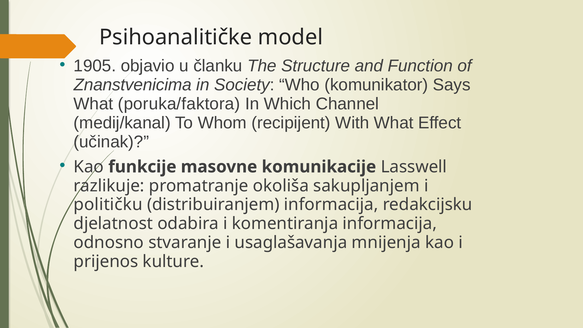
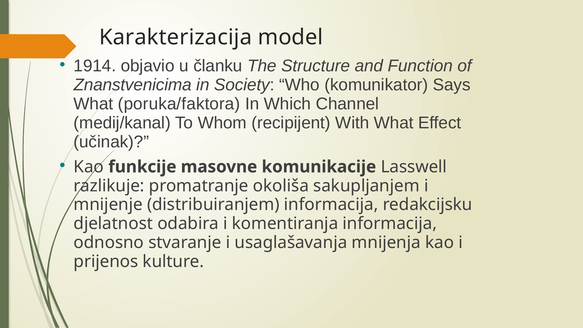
Psihoanalitičke: Psihoanalitičke -> Karakterizacija (176, 37)
1905: 1905 -> 1914 (95, 66)
političku: političku -> mnijenje (108, 205)
